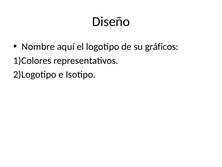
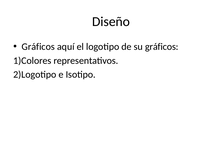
Nombre: Nombre -> Gráficos (38, 47)
